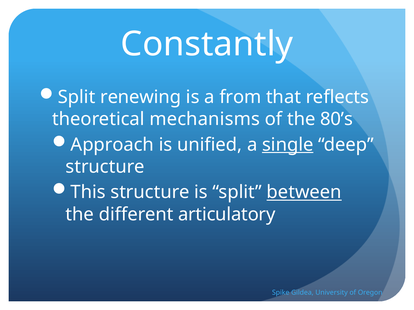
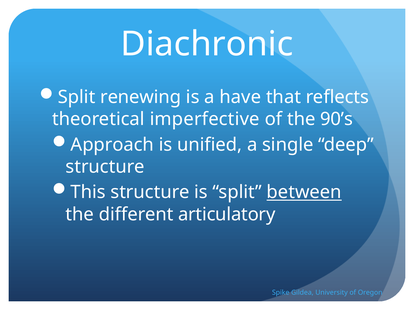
Constantly: Constantly -> Diachronic (207, 44)
from: from -> have (240, 97)
mechanisms: mechanisms -> imperfective (205, 119)
80’s: 80’s -> 90’s (337, 119)
single underline: present -> none (288, 145)
